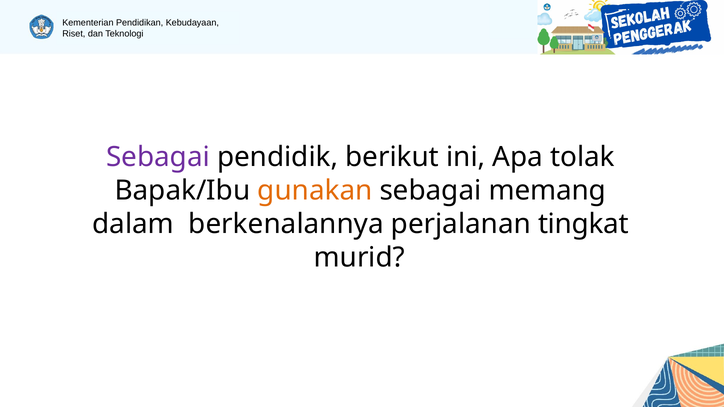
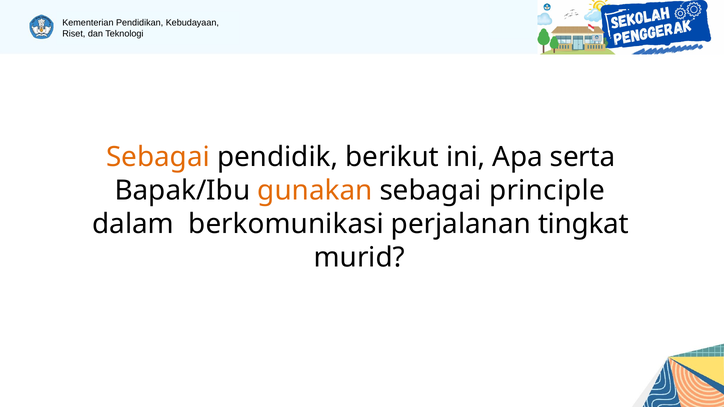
Sebagai colour: purple -> orange (158, 157)
tolak: tolak -> serta (583, 157)
memang: memang -> principle (547, 191)
berkenalannya: berkenalannya -> berkomunikasi (286, 224)
